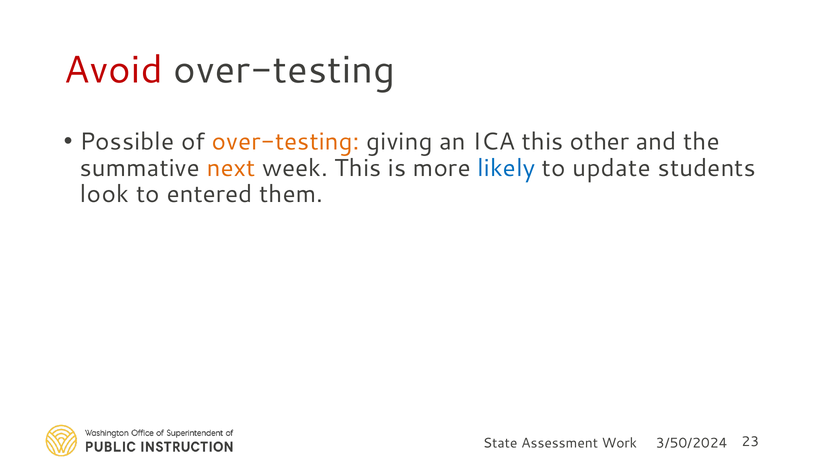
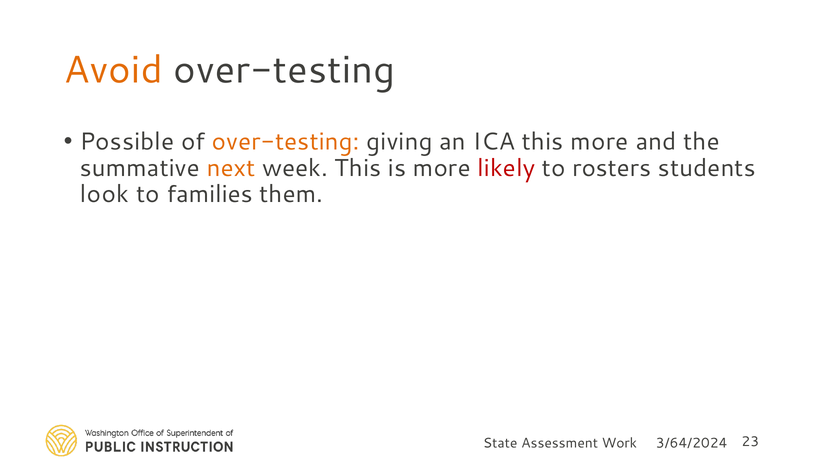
Avoid colour: red -> orange (113, 70)
this other: other -> more (599, 142)
likely colour: blue -> red (506, 168)
update: update -> rosters (612, 168)
entered: entered -> families (210, 194)
3/50/2024: 3/50/2024 -> 3/64/2024 (692, 443)
